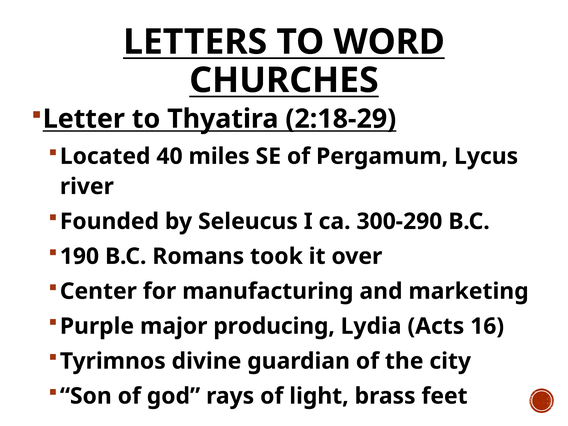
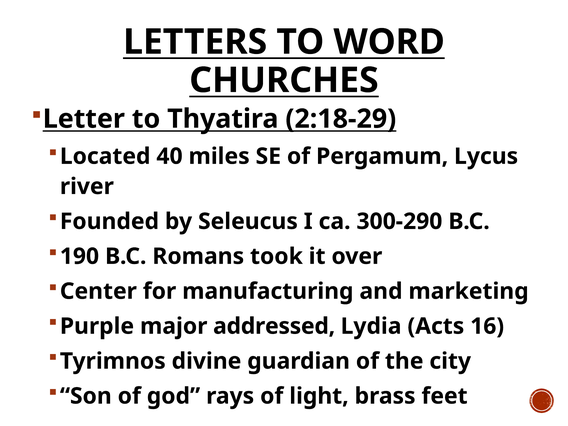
producing: producing -> addressed (274, 326)
